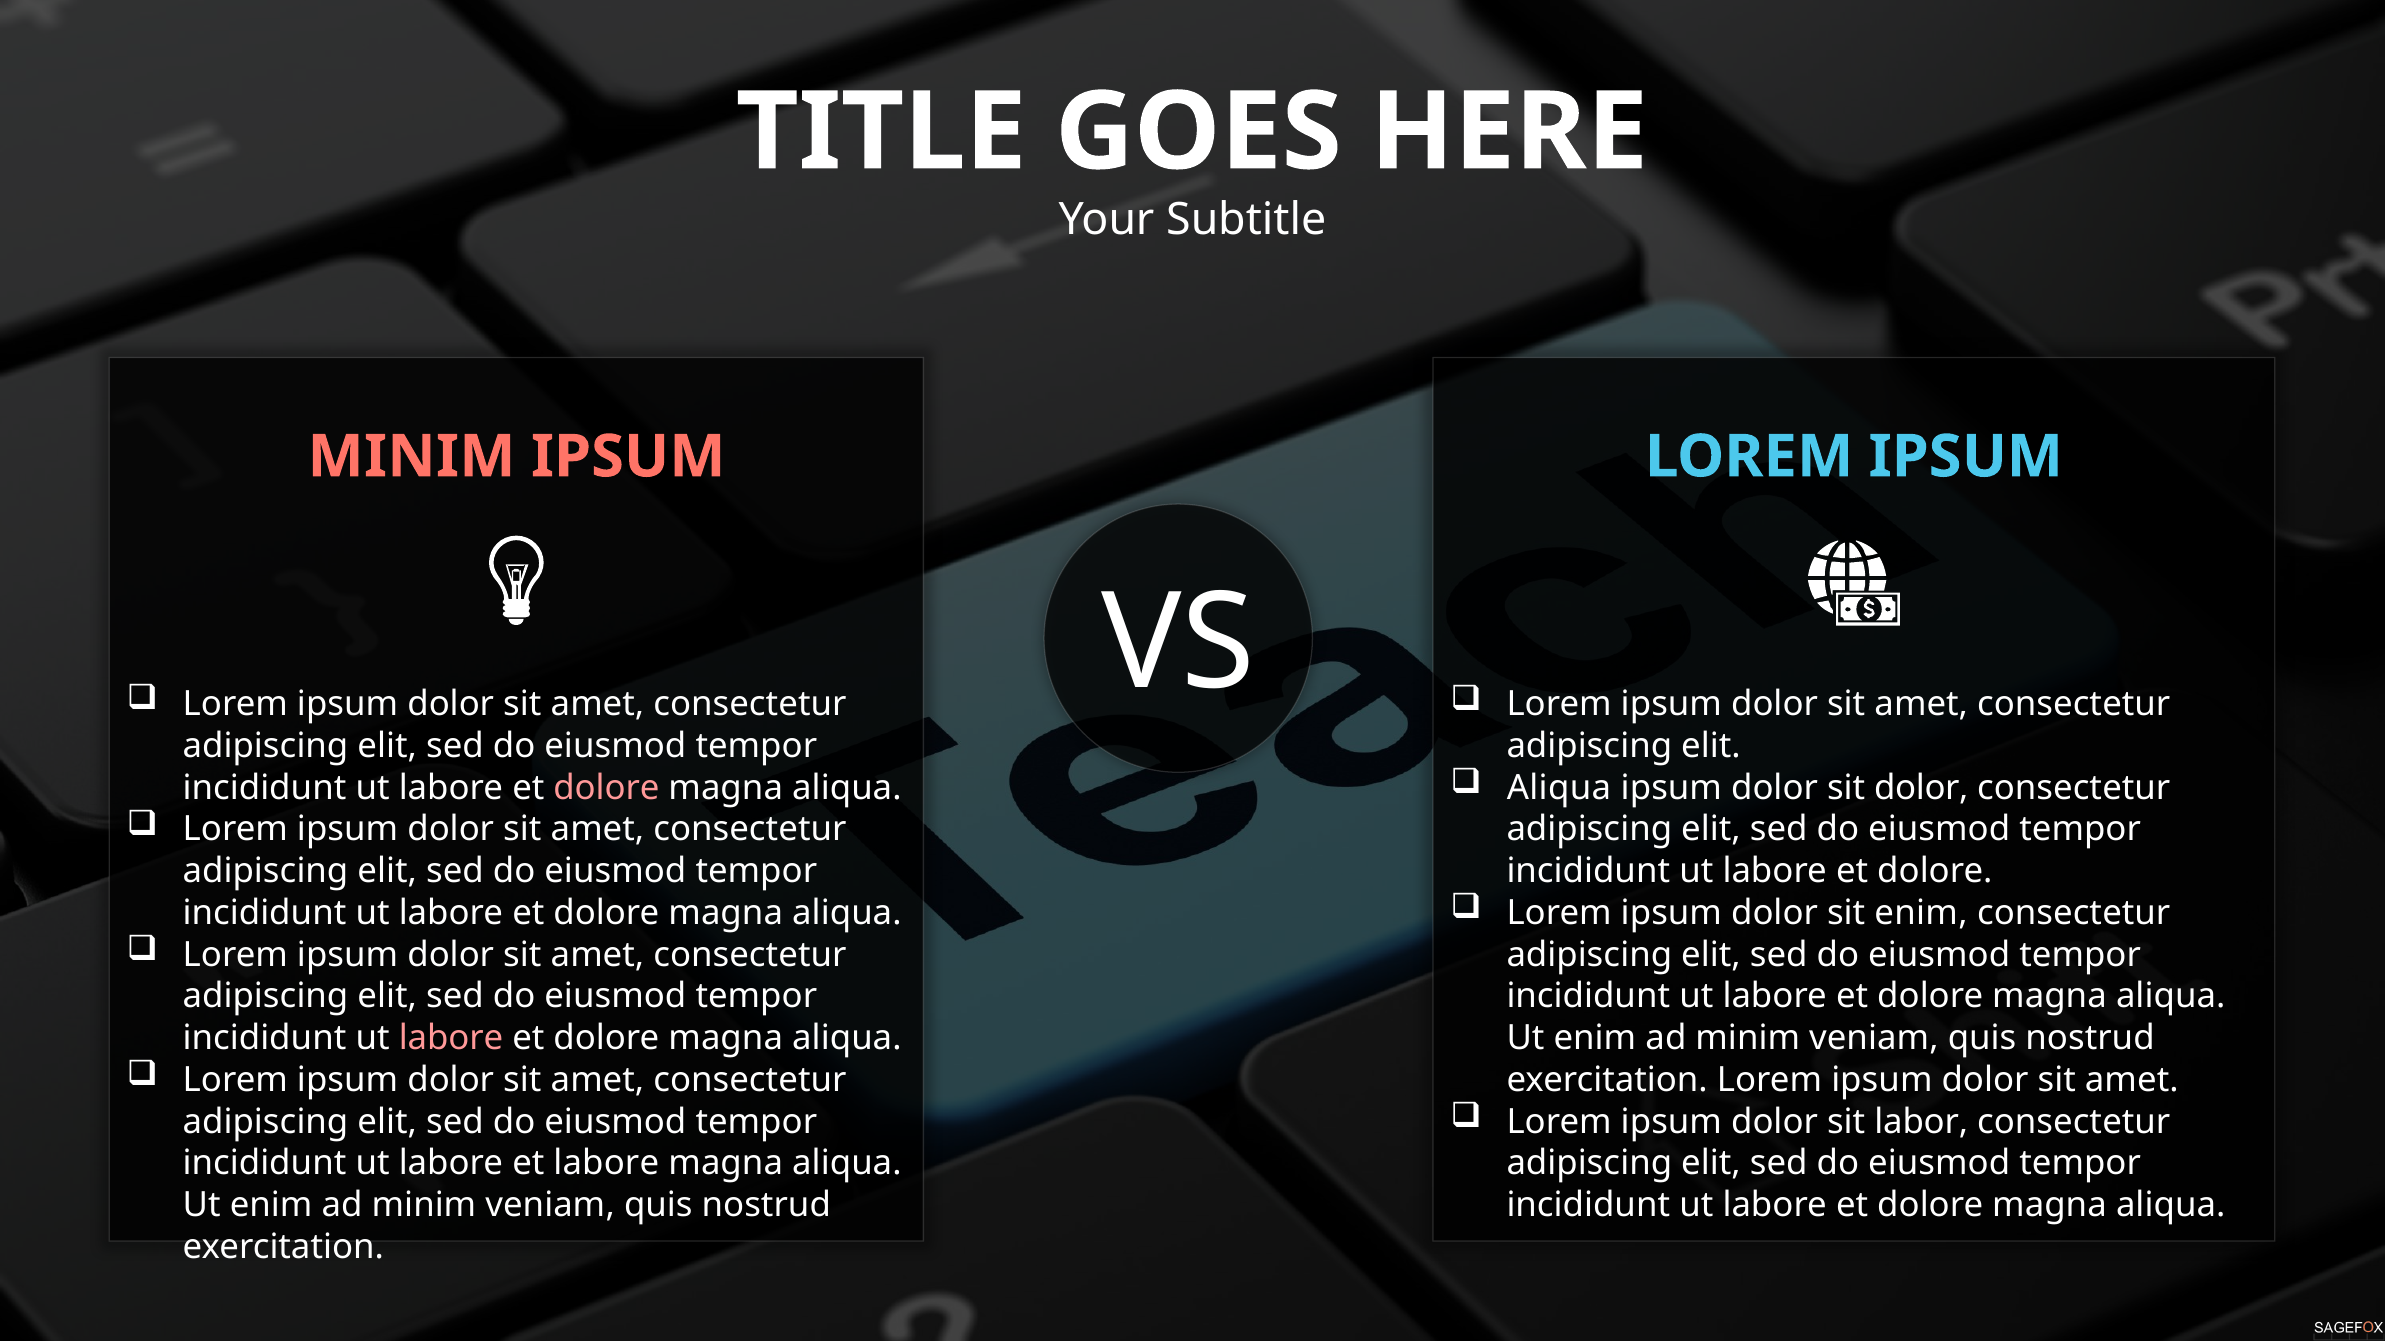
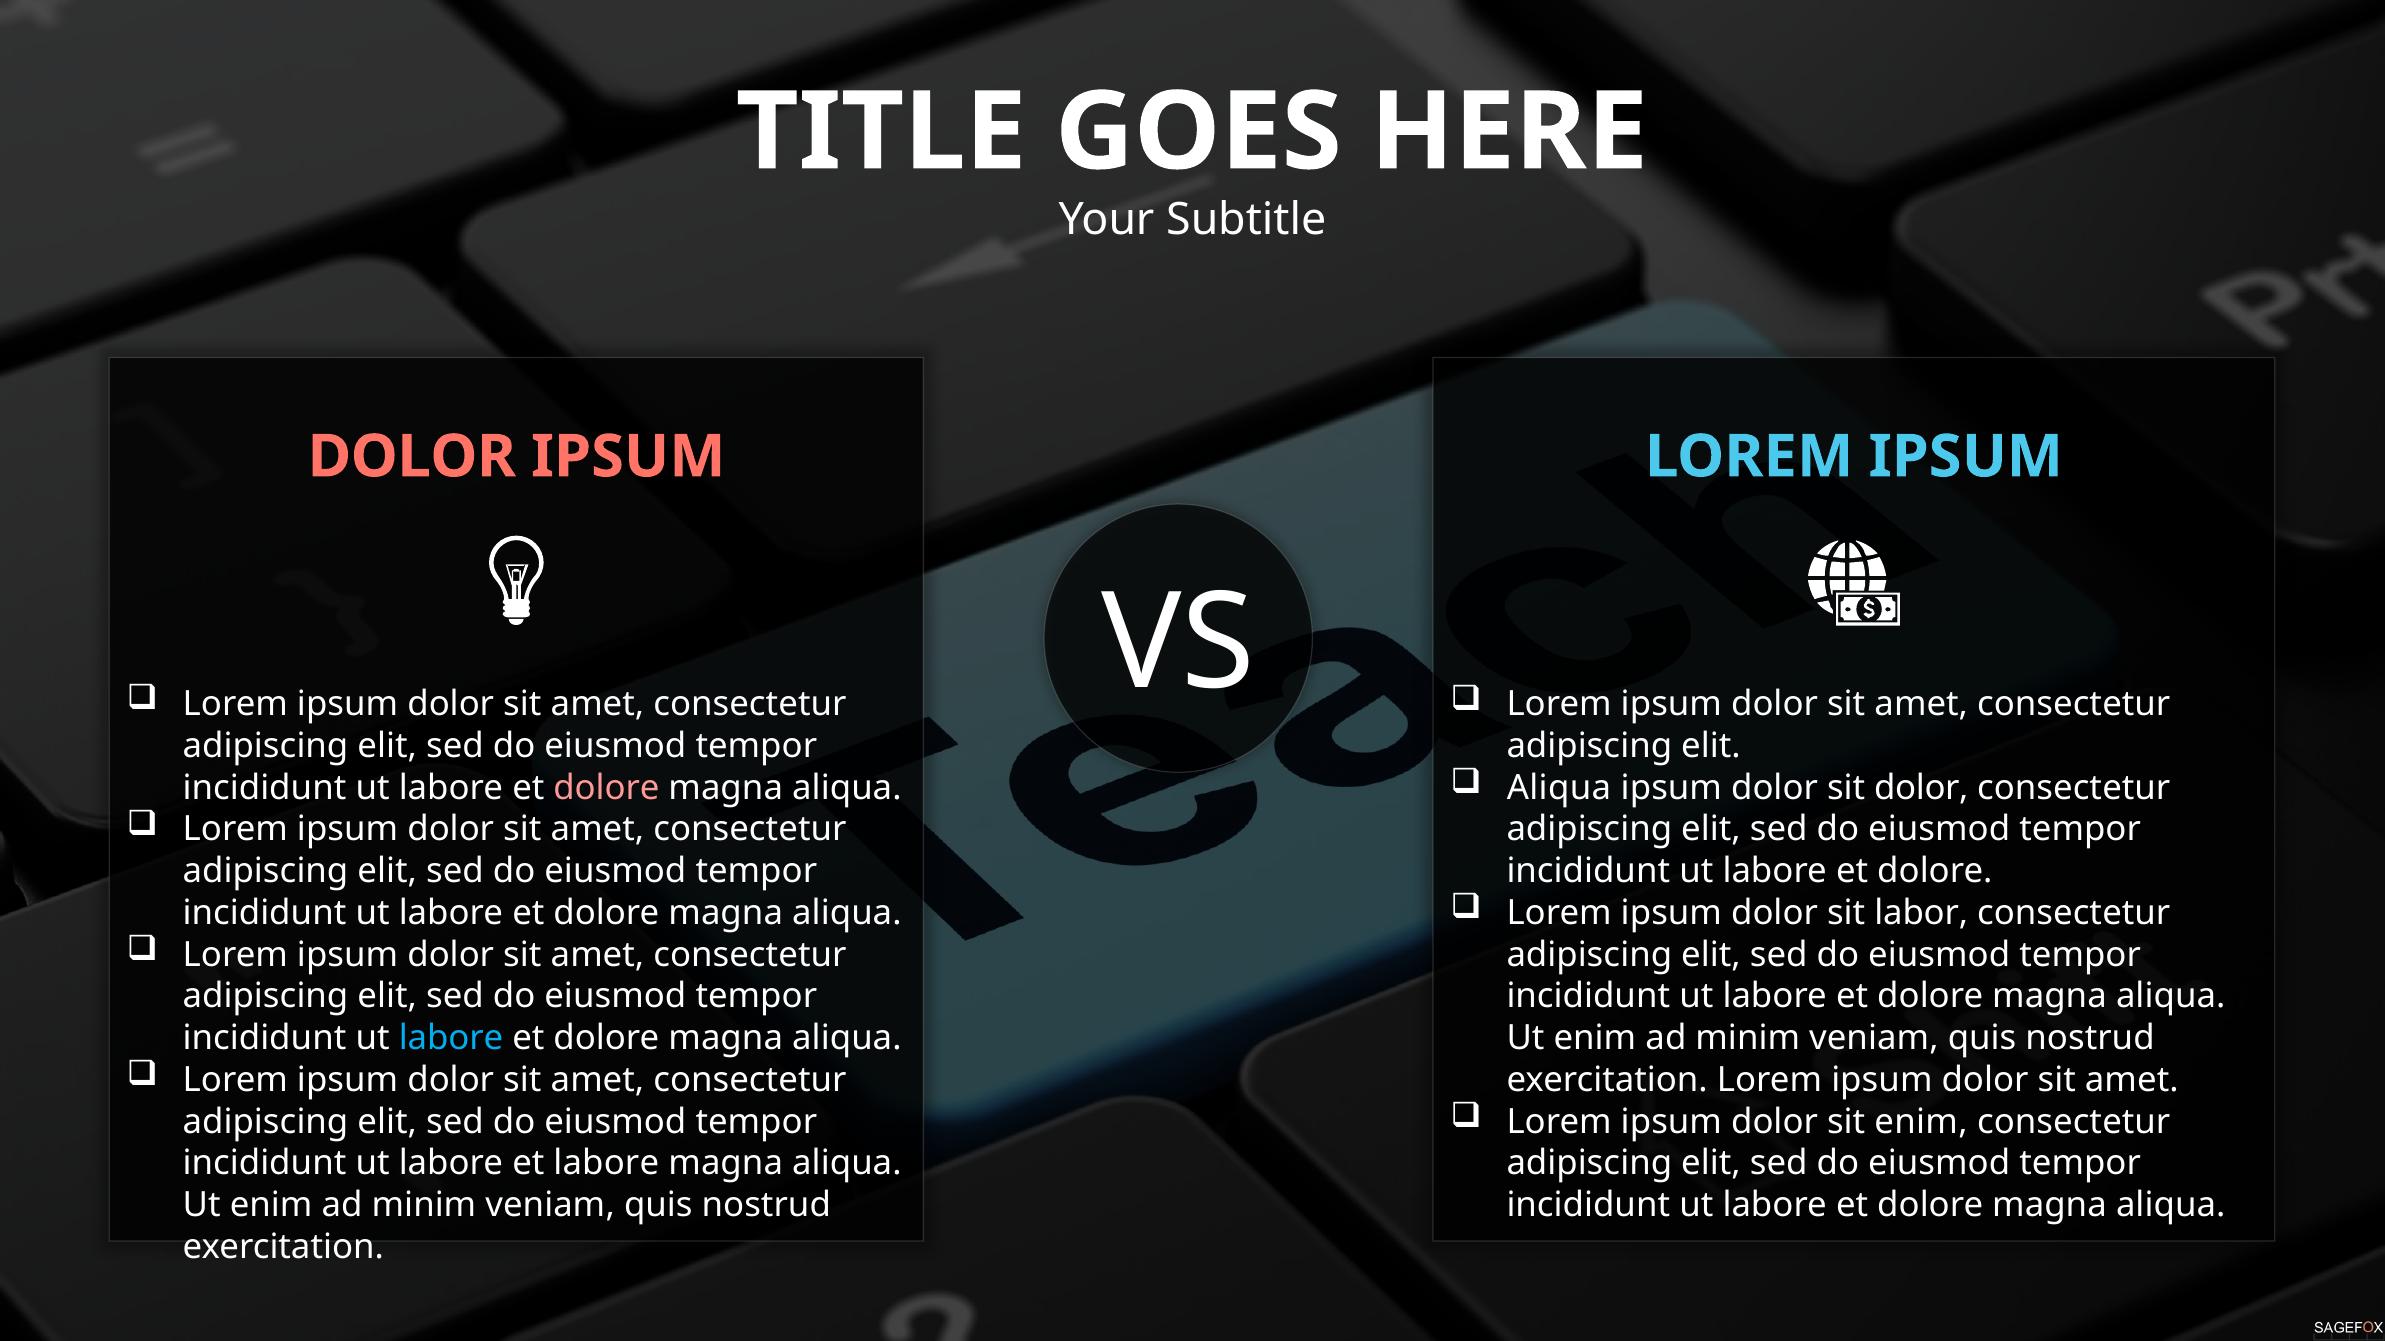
MINIM: MINIM -> DOLOR (412, 457)
sit enim: enim -> labor (1921, 913)
labore colour: pink -> light blue (451, 1039)
sit labor: labor -> enim (1921, 1122)
